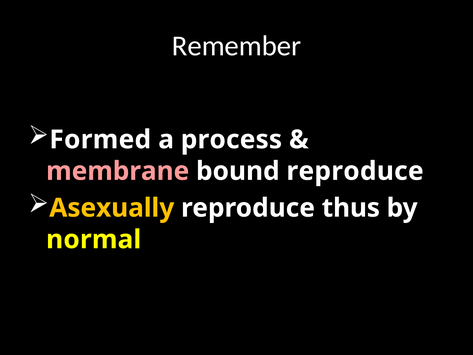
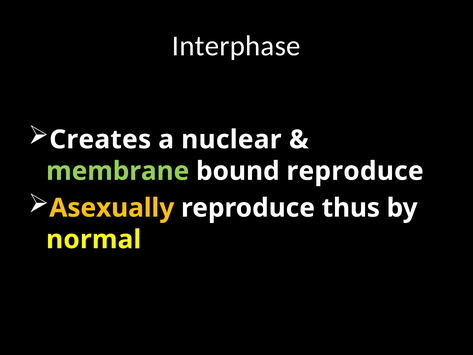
Remember: Remember -> Interphase (236, 46)
Formed: Formed -> Creates (100, 140)
process: process -> nuclear (231, 140)
membrane colour: pink -> light green (118, 171)
